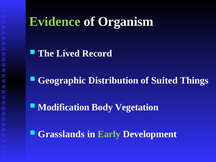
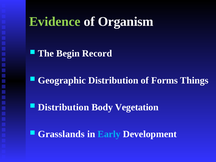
Lived: Lived -> Begin (68, 53)
Suited: Suited -> Forms (165, 80)
Modification: Modification -> Distribution (63, 107)
Early colour: light green -> light blue (109, 134)
